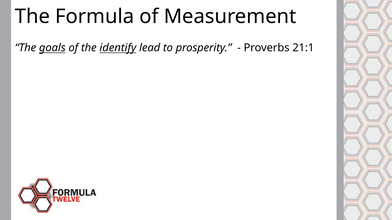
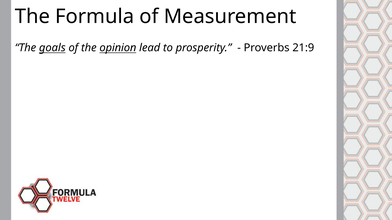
identify: identify -> opinion (118, 48)
21:1: 21:1 -> 21:9 (303, 48)
